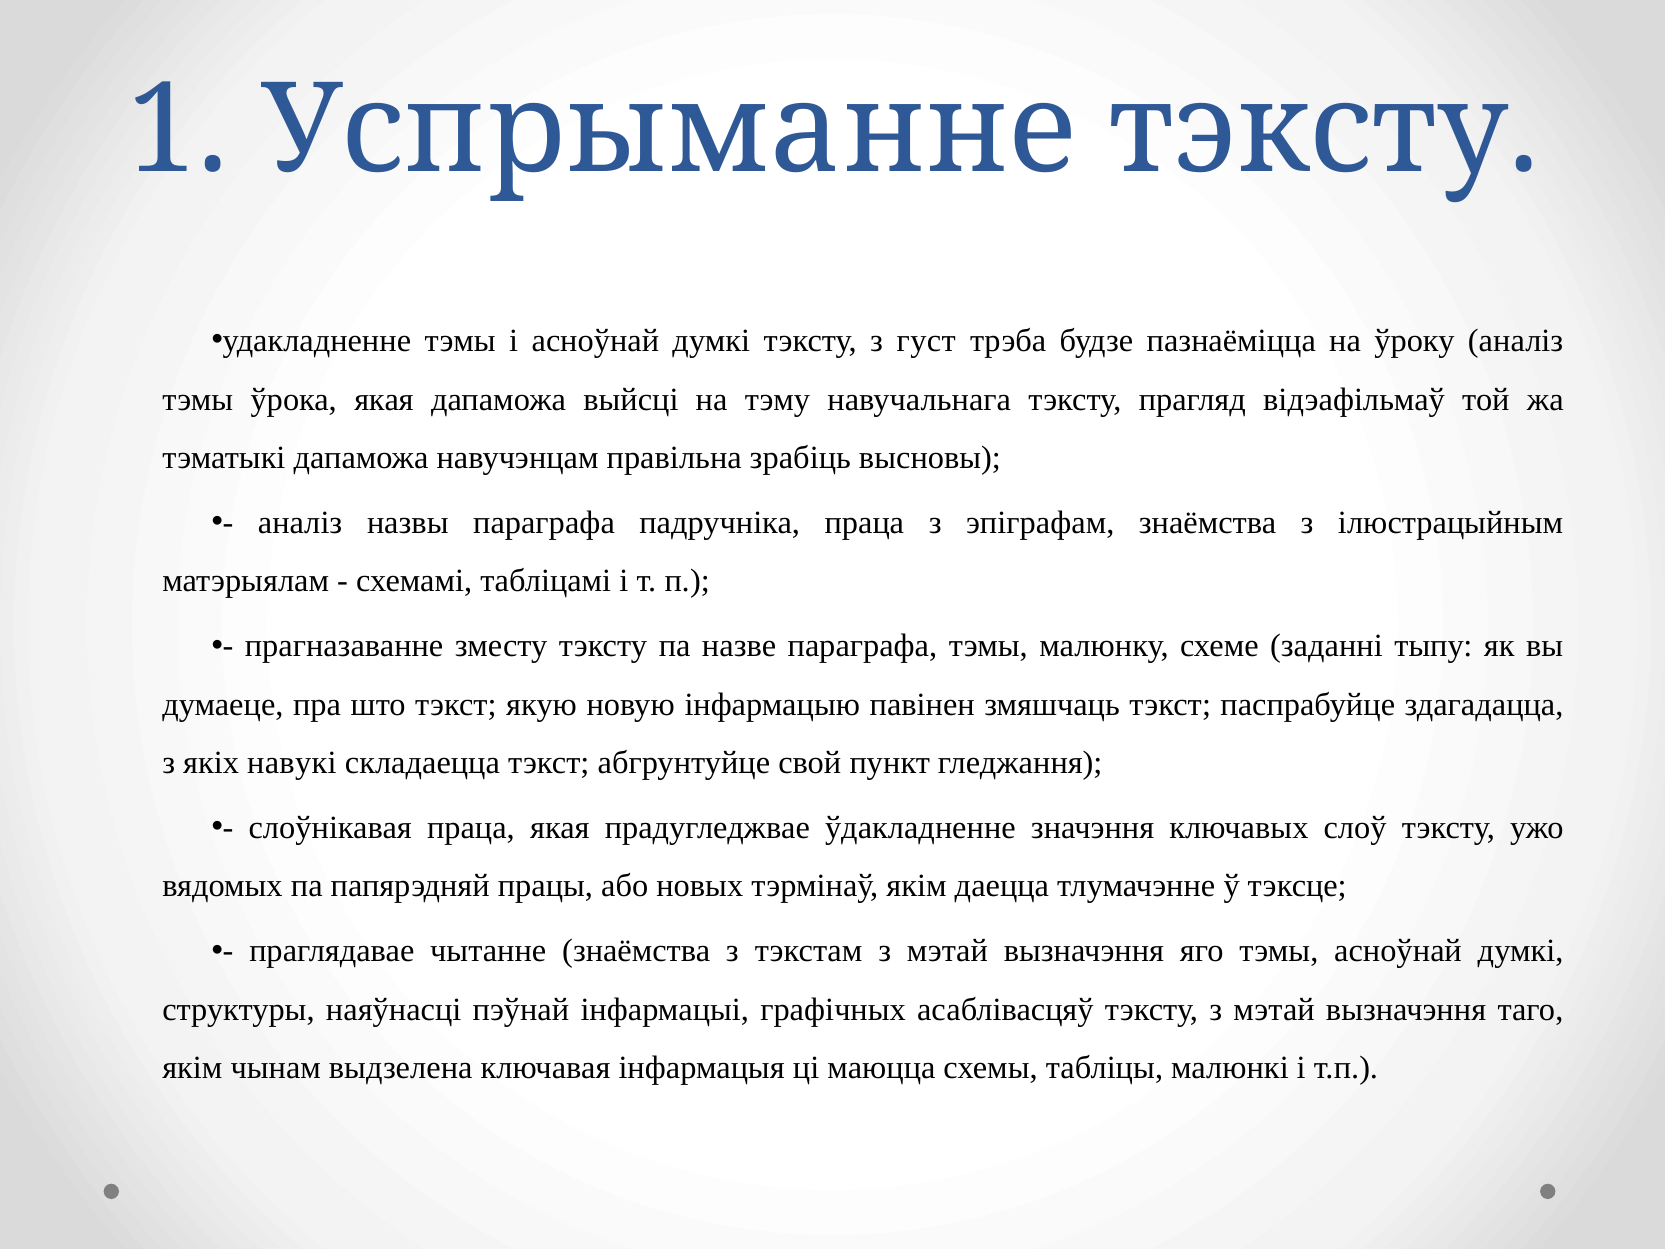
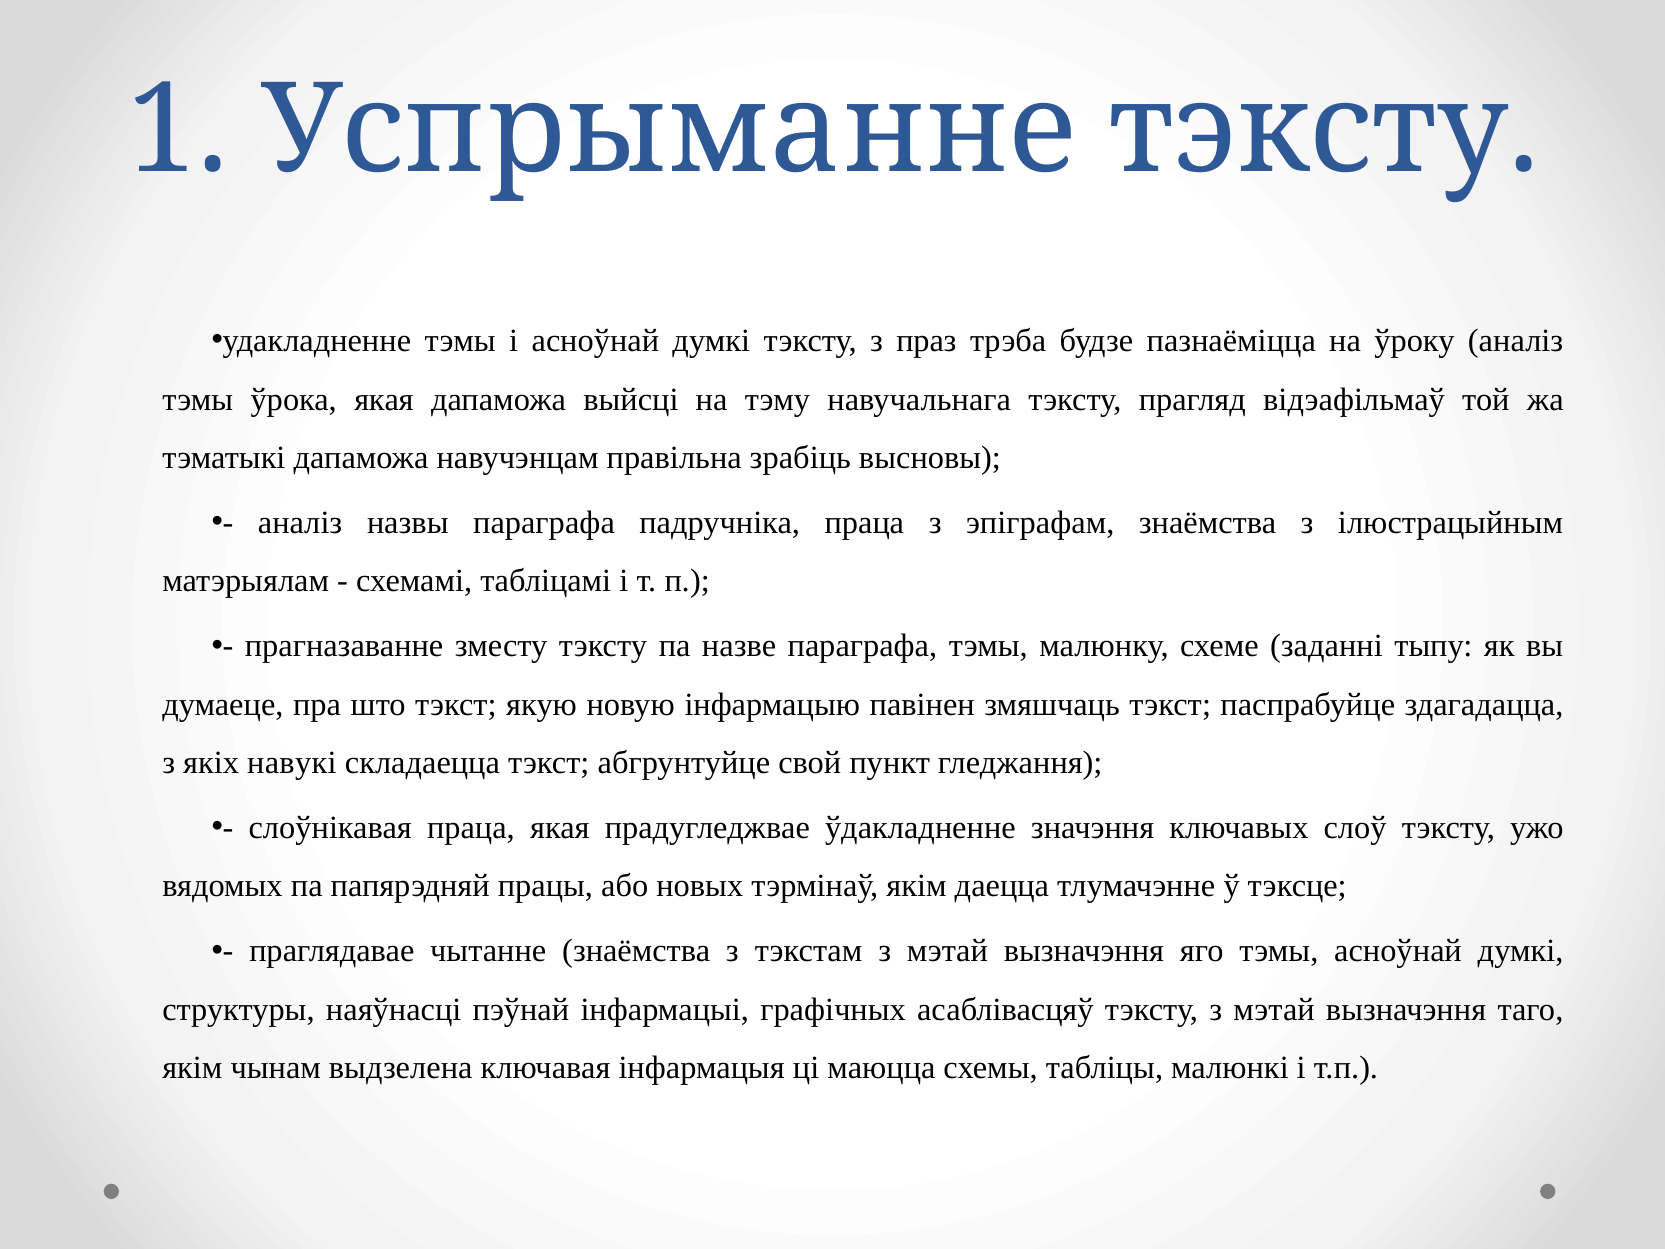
густ: густ -> праз (926, 341)
